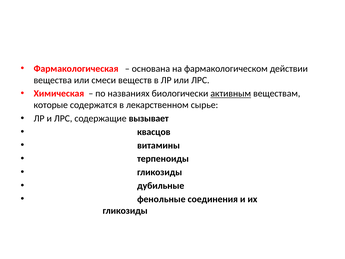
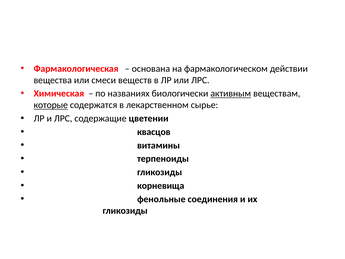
которые underline: none -> present (51, 105)
вызывает: вызывает -> цветении (149, 118)
дубильные: дубильные -> корневища (161, 185)
